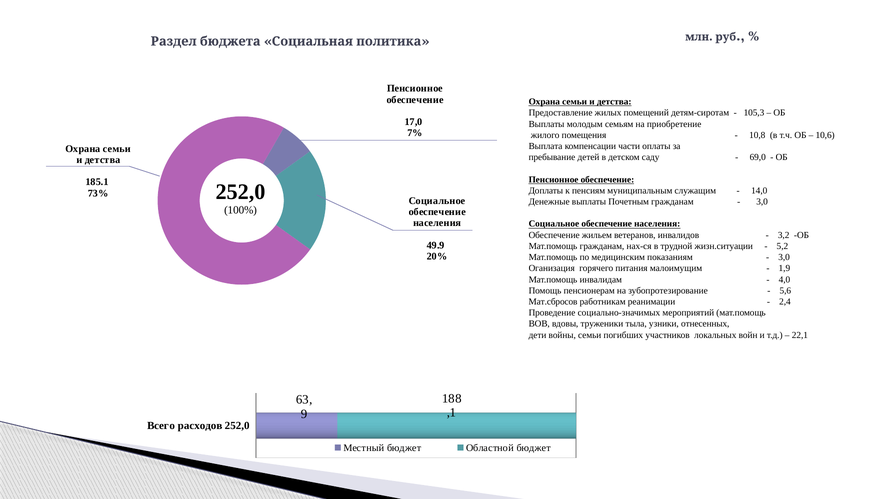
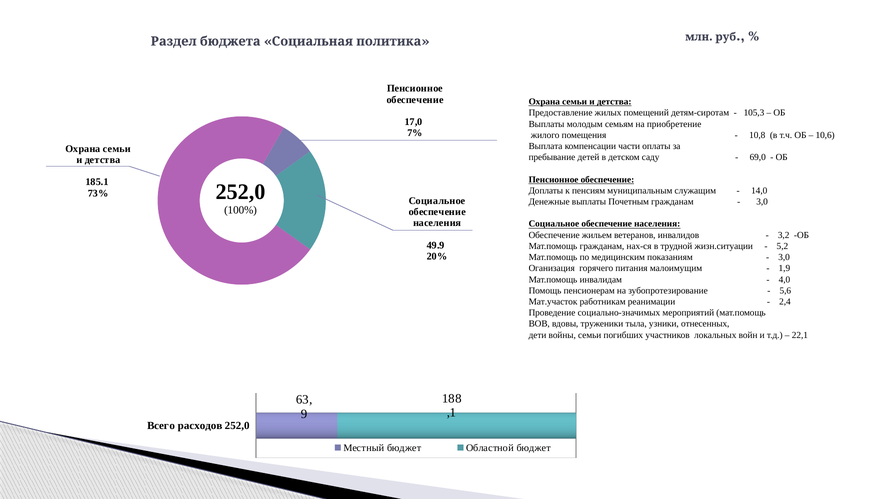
Мат.сбросов: Мат.сбросов -> Мат.участок (553, 302)
